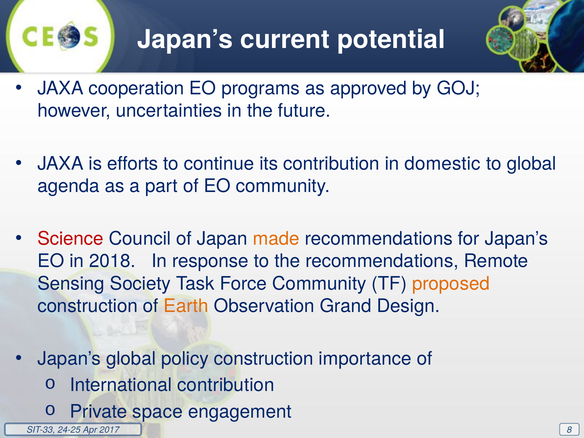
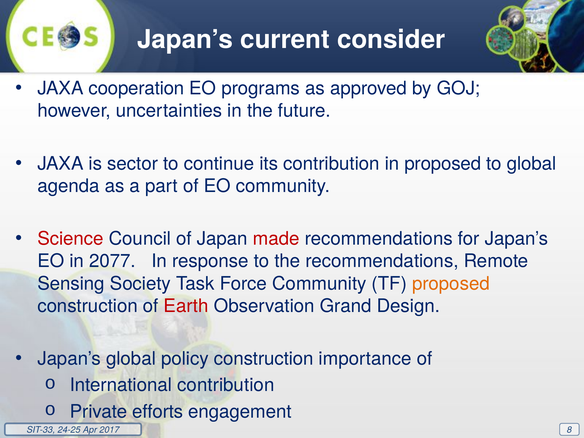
potential: potential -> consider (391, 40)
efforts: efforts -> sector (133, 164)
in domestic: domestic -> proposed (443, 164)
made colour: orange -> red (276, 239)
2018: 2018 -> 2077 (112, 261)
Earth colour: orange -> red (186, 306)
space: space -> efforts (158, 412)
